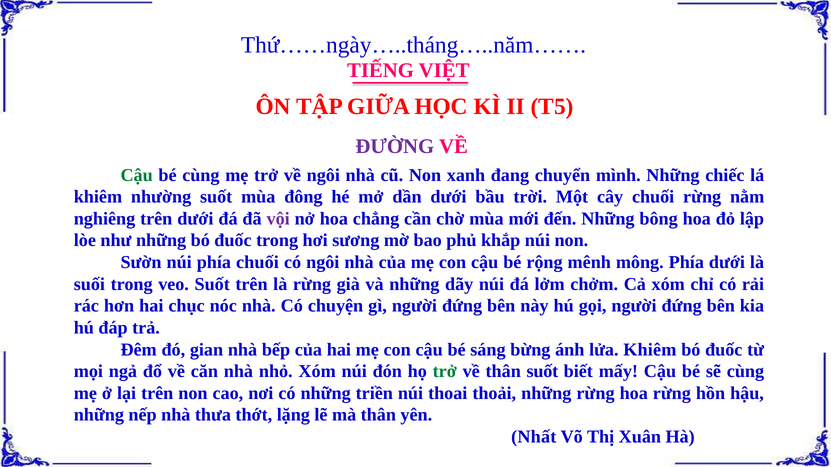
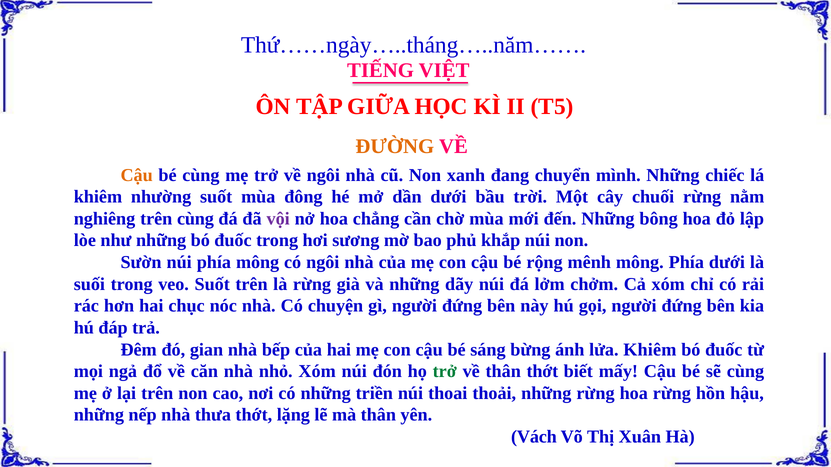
ĐƯỜNG colour: purple -> orange (395, 147)
Cậu colour: green -> orange (137, 175)
trên dưới: dưới -> cùng (195, 219)
phía chuối: chuối -> mông (258, 262)
thân suốt: suốt -> thớt (542, 371)
Nhất: Nhất -> Vách (534, 437)
